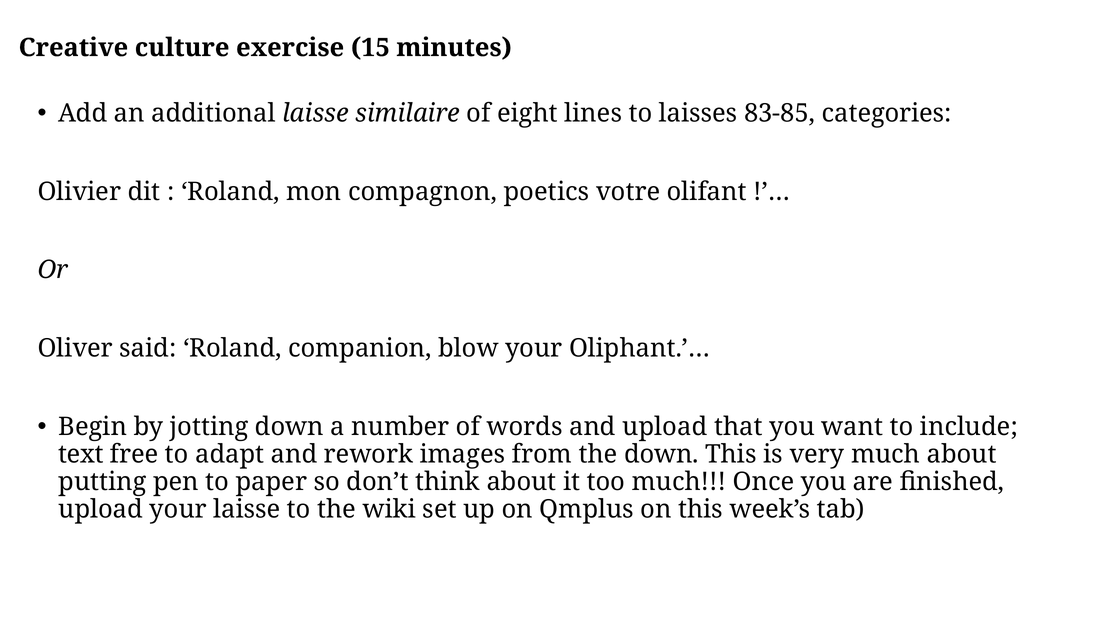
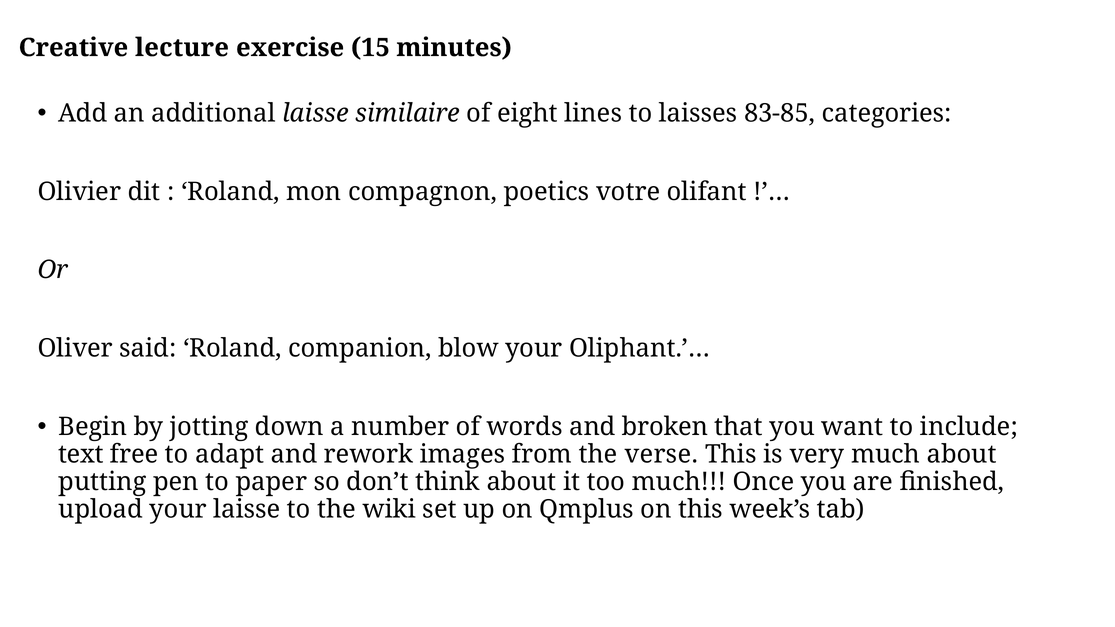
culture: culture -> lecture (182, 48)
and upload: upload -> broken (665, 427)
the down: down -> verse (661, 454)
